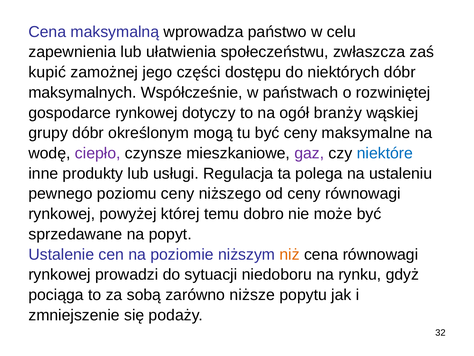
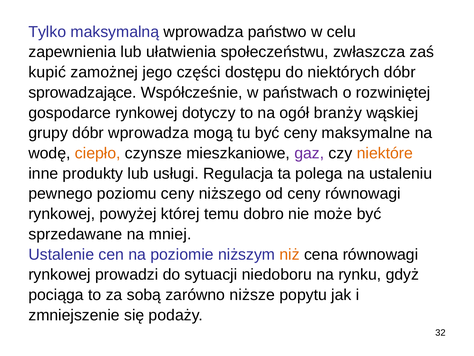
Cena: Cena -> Tylko (47, 32)
maksymalnych: maksymalnych -> sprowadzające (82, 92)
dóbr określonym: określonym -> wprowadza (149, 133)
ciepło colour: purple -> orange (98, 153)
niektóre colour: blue -> orange (385, 153)
popyt: popyt -> mniej (170, 234)
